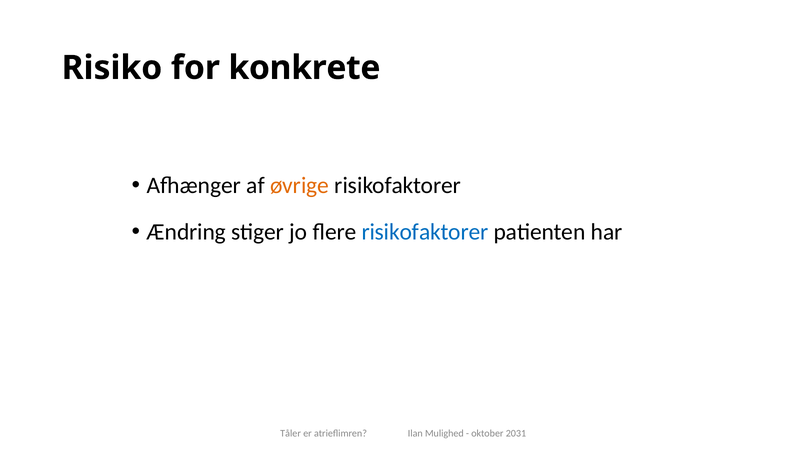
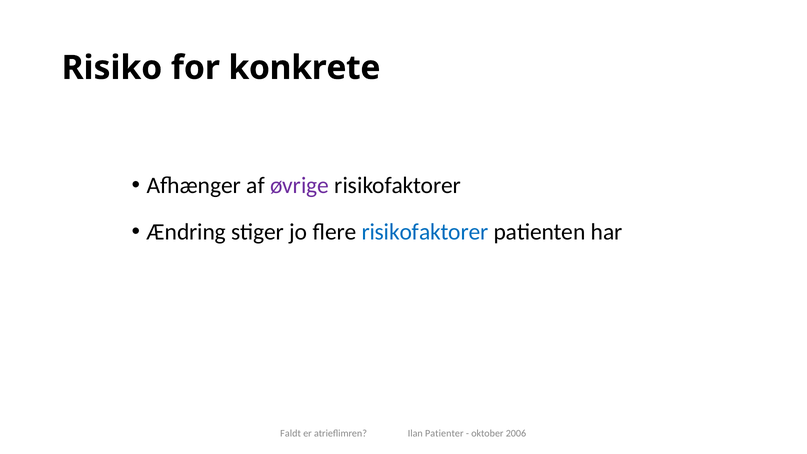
øvrige colour: orange -> purple (300, 186)
Tåler: Tåler -> Faldt (291, 433)
Mulighed: Mulighed -> Patienter (444, 433)
2031: 2031 -> 2006 (516, 433)
